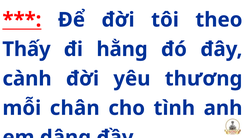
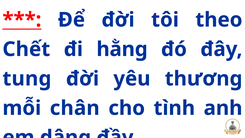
Thấy: Thấy -> Chết (26, 49)
cành: cành -> tung (27, 79)
